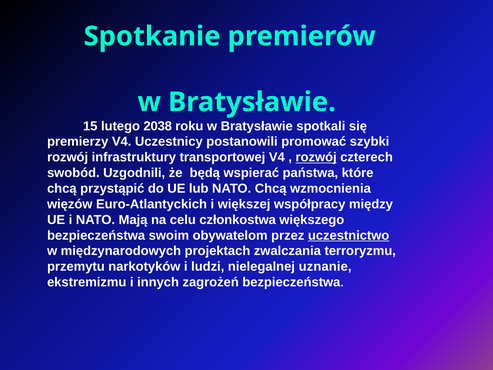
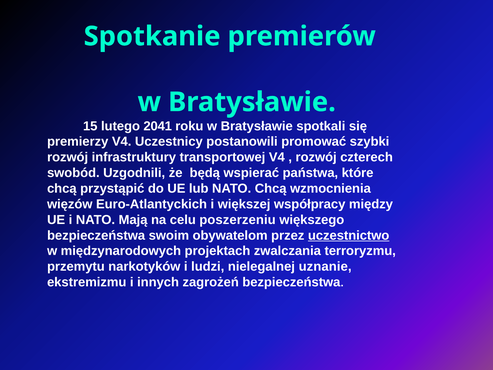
2038: 2038 -> 2041 (158, 126)
rozwój underline: present -> none (316, 157)
członkostwa: członkostwa -> poszerzeniu (238, 220)
